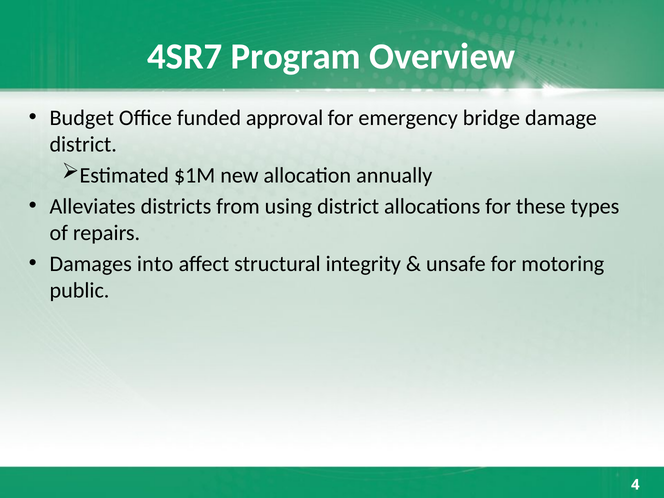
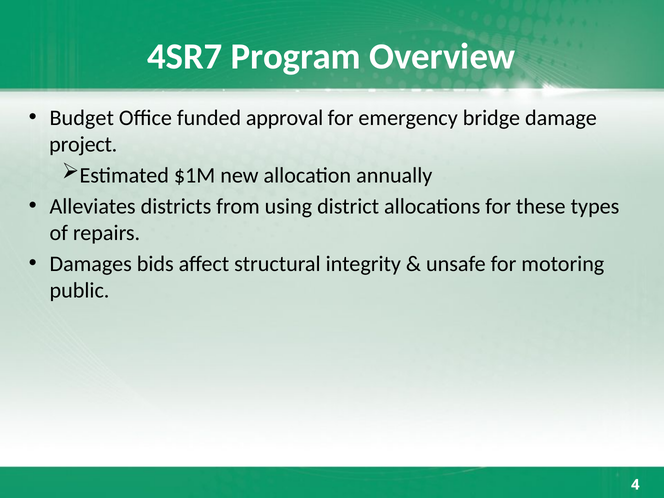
district: district -> project (83, 144)
into: into -> bids (155, 264)
